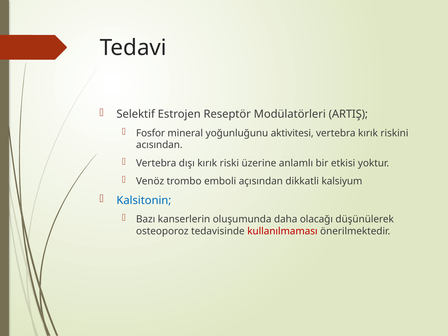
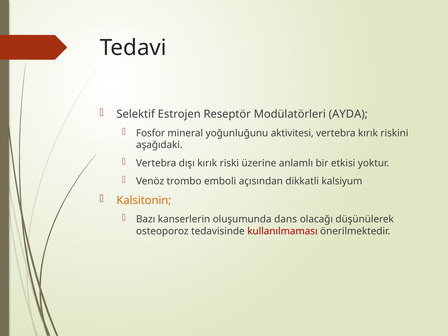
ARTIŞ: ARTIŞ -> AYDA (348, 114)
acısından: acısından -> aşağıdaki (159, 145)
Kalsitonin colour: blue -> orange (144, 200)
daha: daha -> dans (286, 219)
